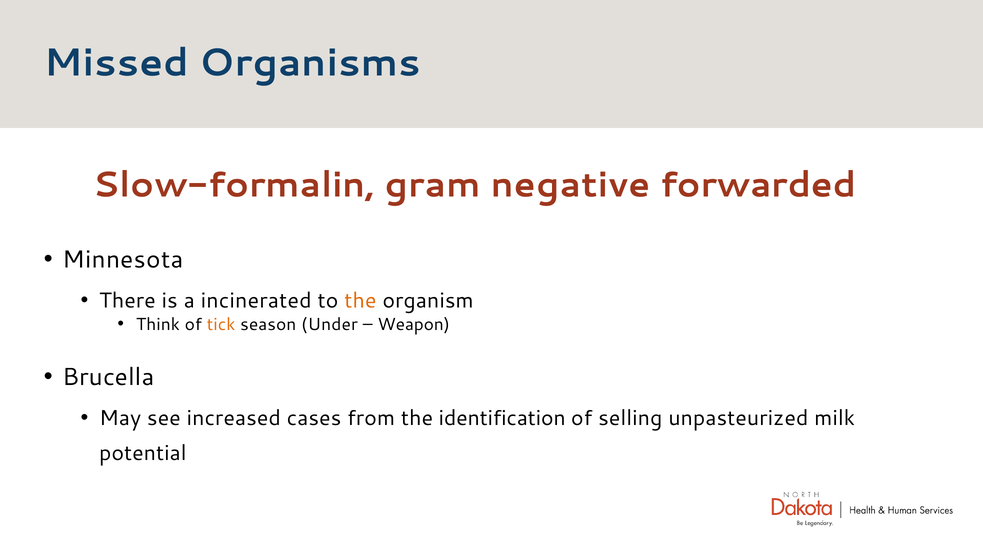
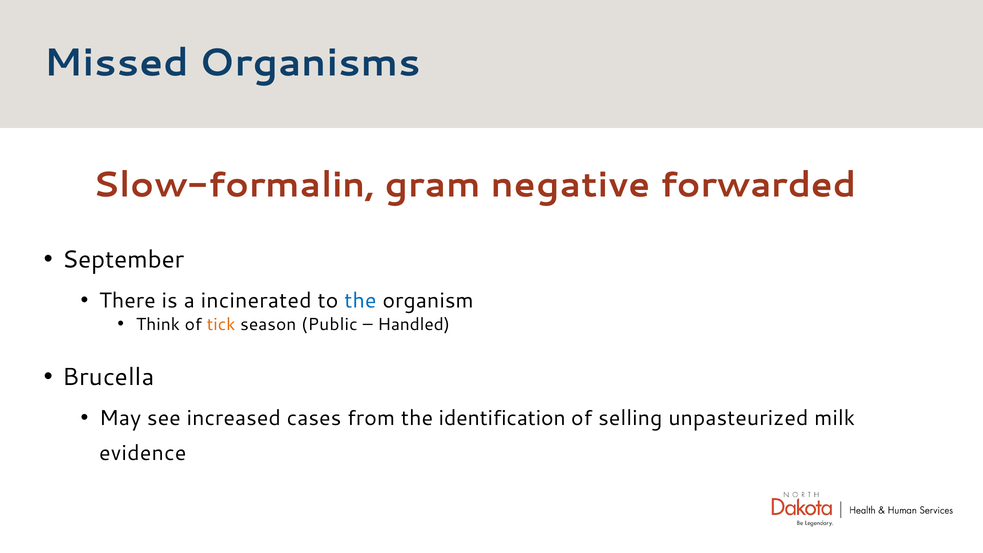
Minnesota: Minnesota -> September (123, 260)
the colour: orange -> blue (360, 301)
Under: Under -> Public (329, 325)
Weapon: Weapon -> Handled (414, 325)
potential: potential -> evidence (143, 453)
